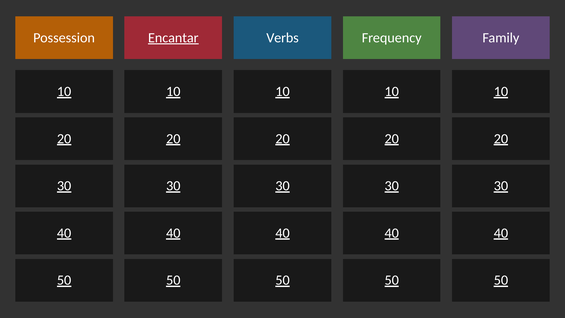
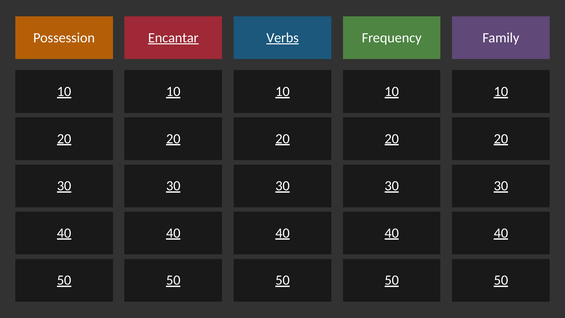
Verbs underline: none -> present (283, 38)
